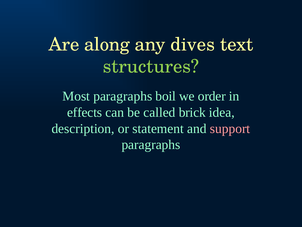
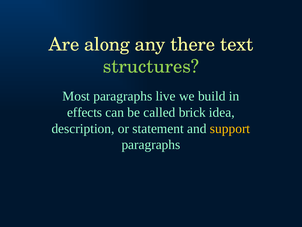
dives: dives -> there (193, 44)
boil: boil -> live (166, 96)
order: order -> build (212, 96)
support colour: pink -> yellow (230, 128)
